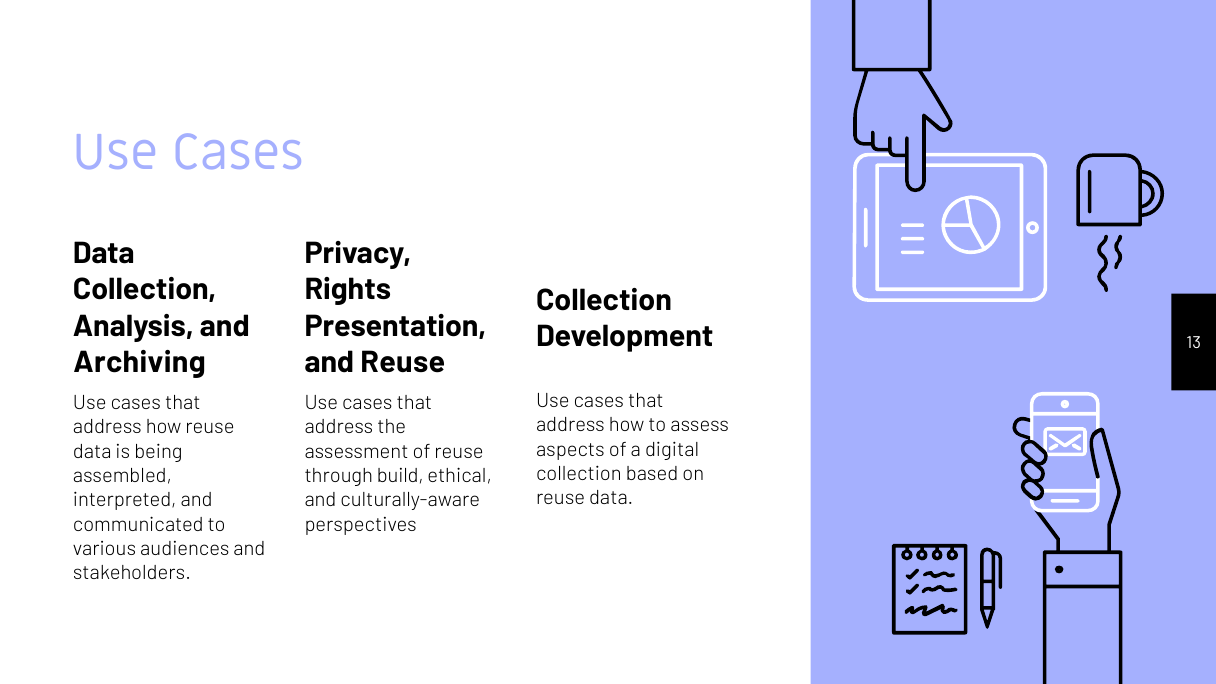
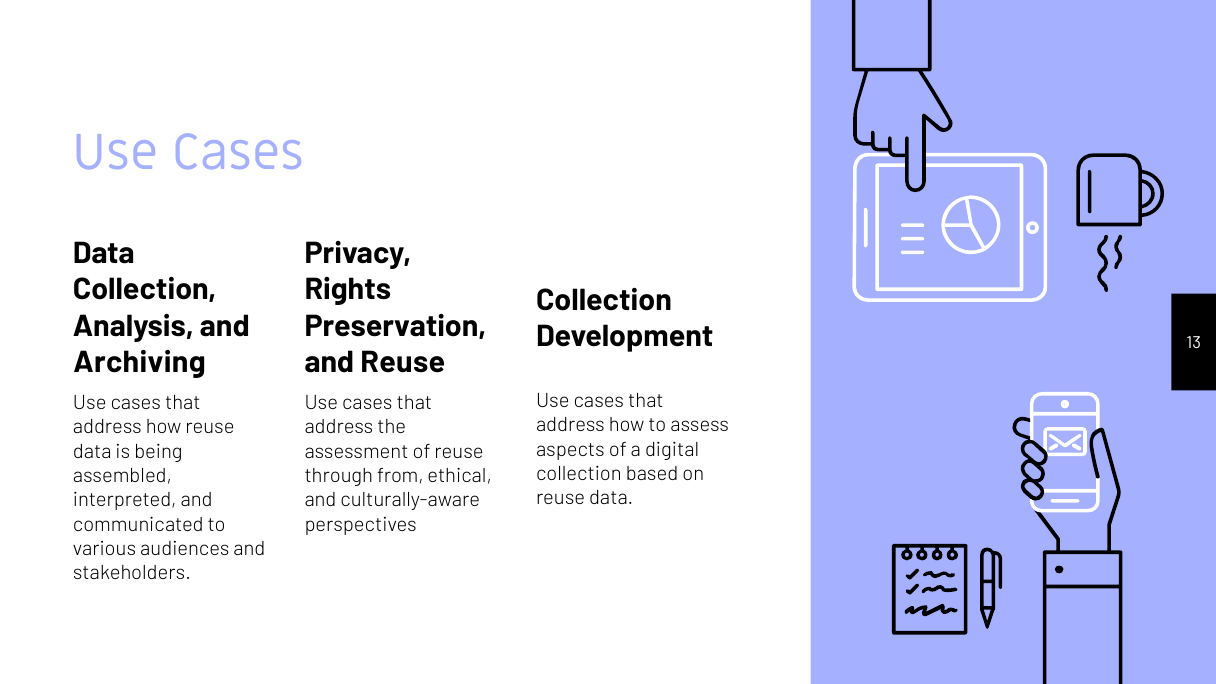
Presentation: Presentation -> Preservation (395, 326)
build: build -> from (400, 476)
